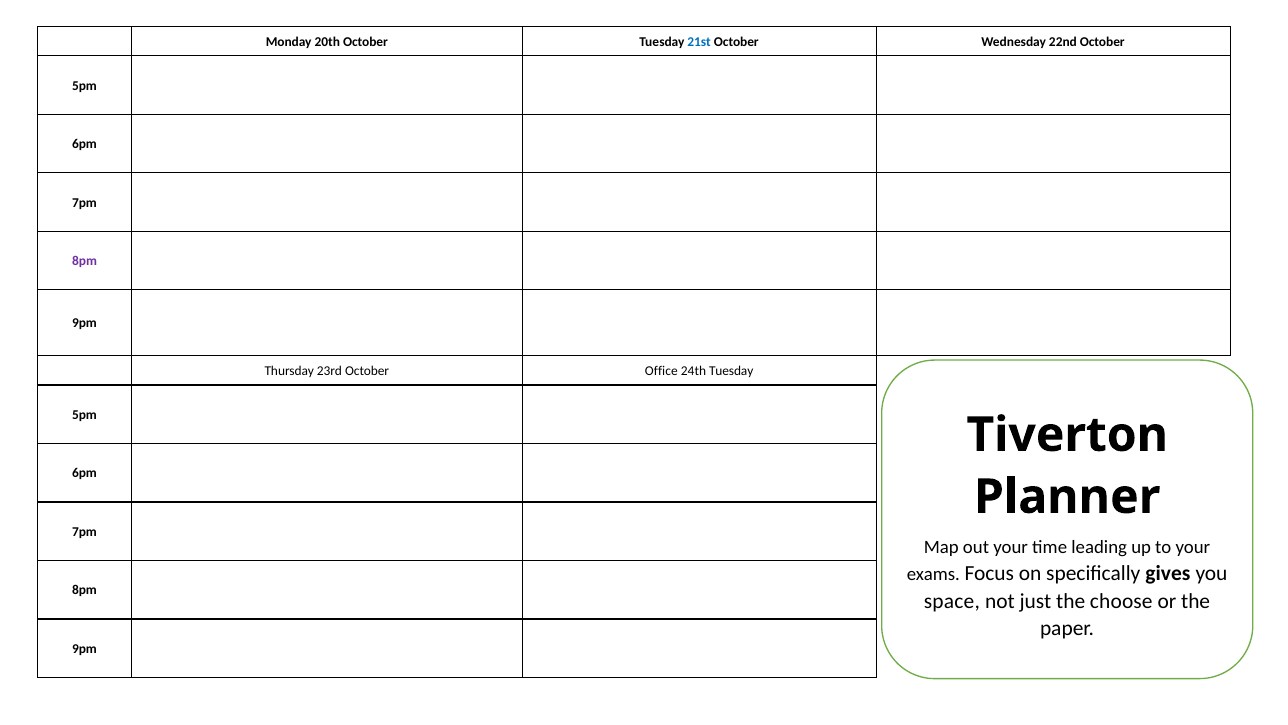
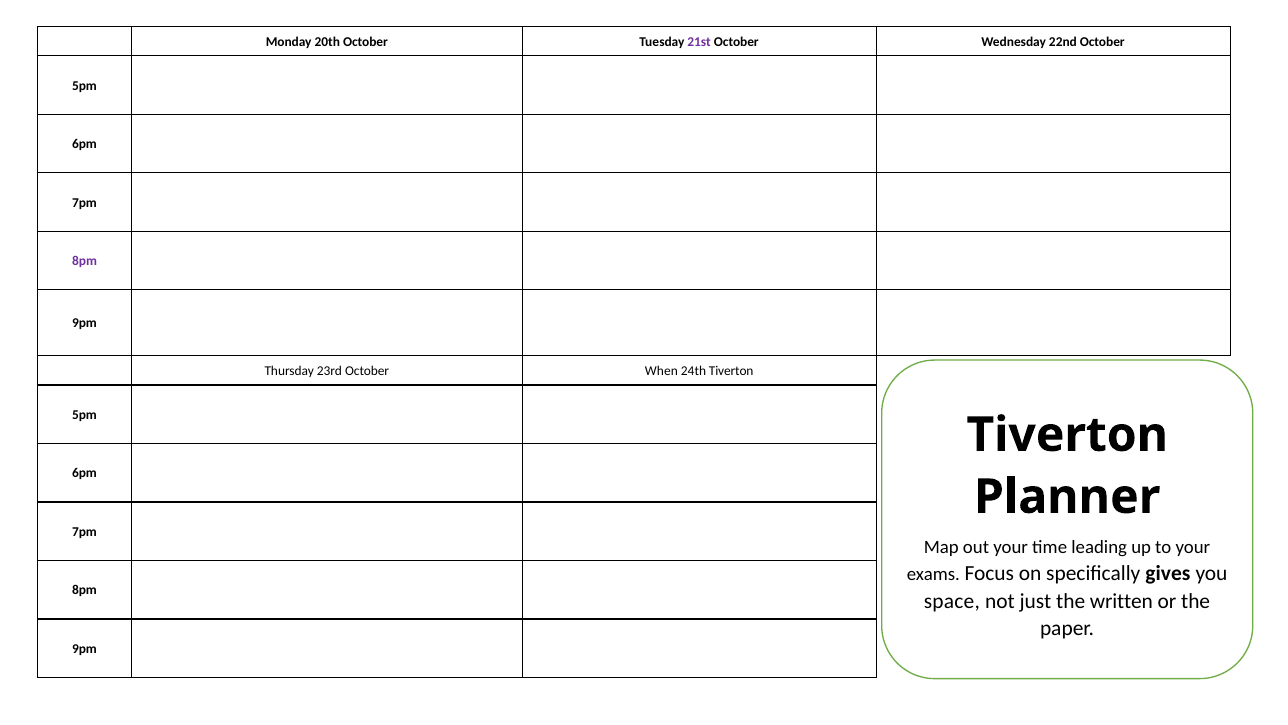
21st colour: blue -> purple (699, 42)
Office: Office -> When (661, 371)
24th Tuesday: Tuesday -> Tiverton (731, 371)
choose: choose -> written (1121, 601)
